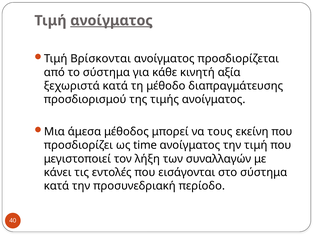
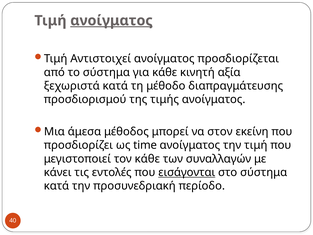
Βρίσκονται: Βρίσκονται -> Αντιστοιχεί (101, 59)
τους: τους -> στον (220, 132)
τον λήξη: λήξη -> κάθε (147, 159)
εισάγονται underline: none -> present (187, 172)
